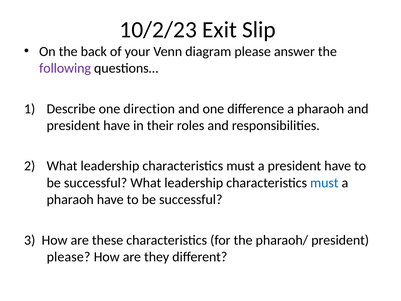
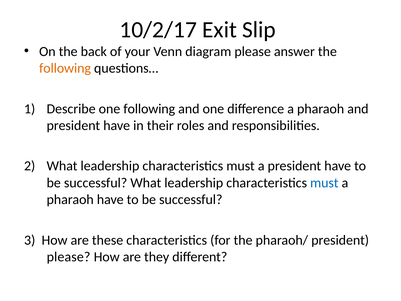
10/2/23: 10/2/23 -> 10/2/17 (158, 30)
following colour: purple -> orange (65, 68)
one direction: direction -> following (149, 109)
